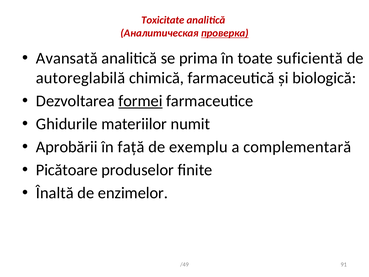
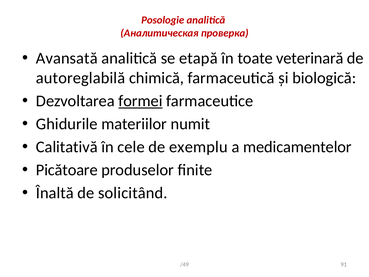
Toxicitate: Toxicitate -> Posologie (163, 20)
проверка underline: present -> none (225, 33)
prima: prima -> etapă (198, 58)
suficientă: suficientă -> veterinară (310, 58)
Aprobării: Aprobării -> Calitativă (67, 147)
față: față -> cele (131, 147)
complementară: complementară -> medicamentelor (297, 147)
enzimelor: enzimelor -> solicitând (133, 193)
